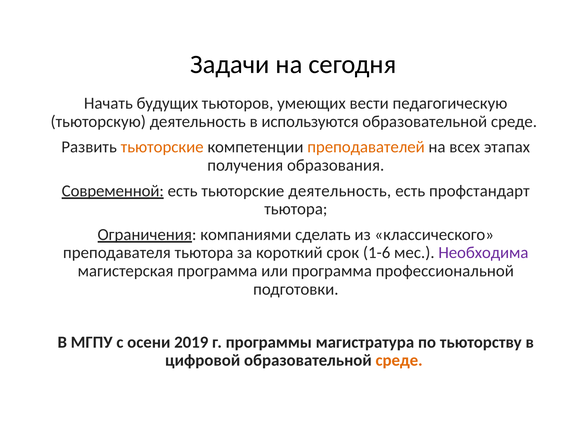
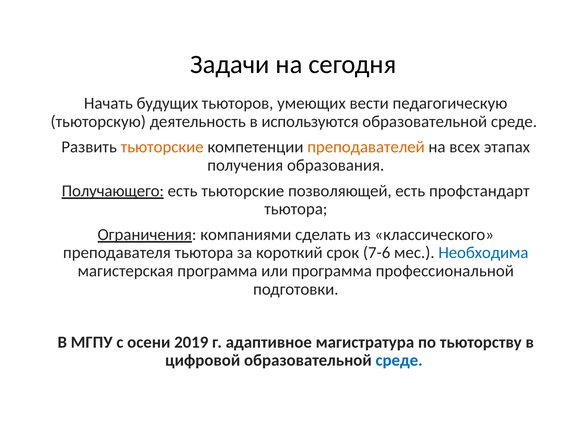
Современной: Современной -> Получающего (113, 191)
тьюторские деятельность: деятельность -> позволяющей (340, 191)
1-6: 1-6 -> 7-6 (377, 253)
Необходима colour: purple -> blue (483, 253)
программы: программы -> адаптивное (269, 343)
среде colour: orange -> blue (399, 361)
